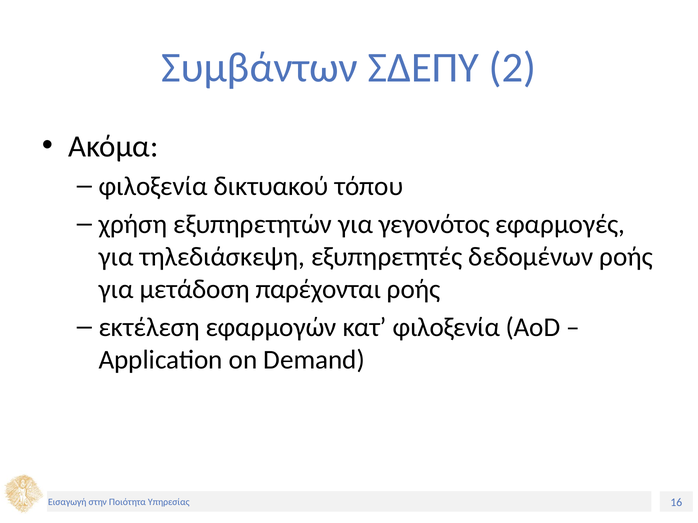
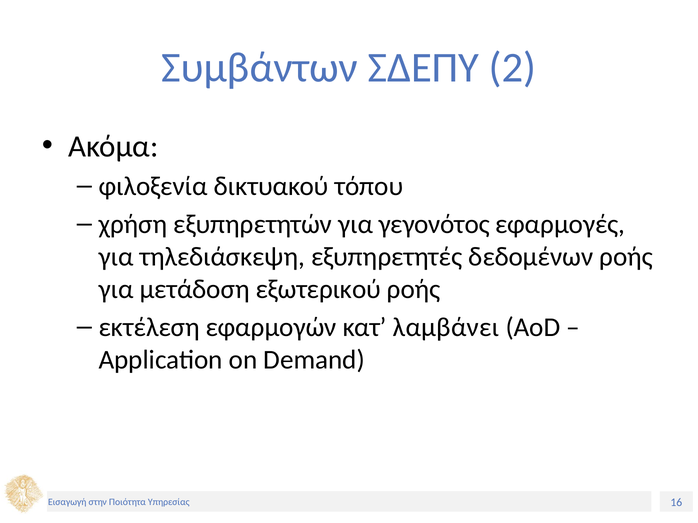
παρέχονται: παρέχονται -> εξωτερικού (318, 290)
κατ φιλοξενία: φιλοξενία -> λαμβάνει (446, 328)
